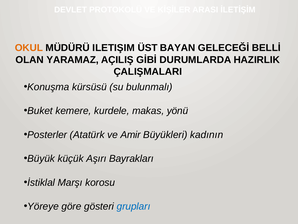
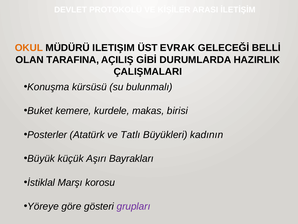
BAYAN: BAYAN -> EVRAK (177, 48)
YARAMAZ: YARAMAZ -> TARAFINA (73, 60)
yönü: yönü -> birisi (177, 111)
Amir: Amir -> Tatlı (130, 134)
grupları colour: blue -> purple (134, 206)
